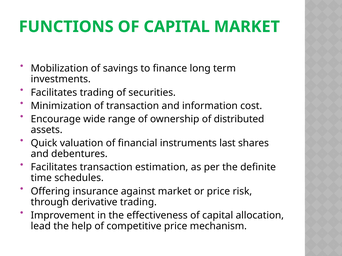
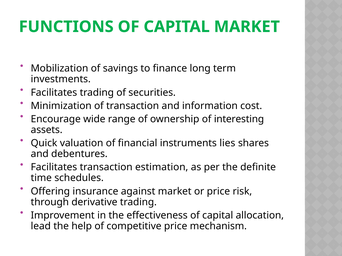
distributed: distributed -> interesting (239, 119)
last: last -> lies (227, 143)
